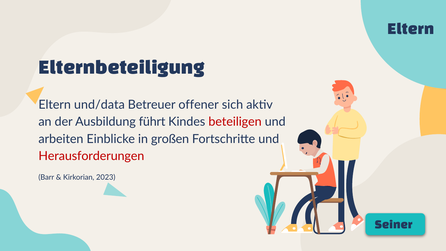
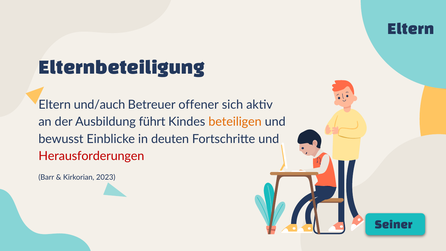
und/data: und/data -> und/auch (100, 105)
beteiligen colour: red -> orange (235, 122)
arbeiten: arbeiten -> bewusst (61, 139)
großen: großen -> deuten (170, 139)
